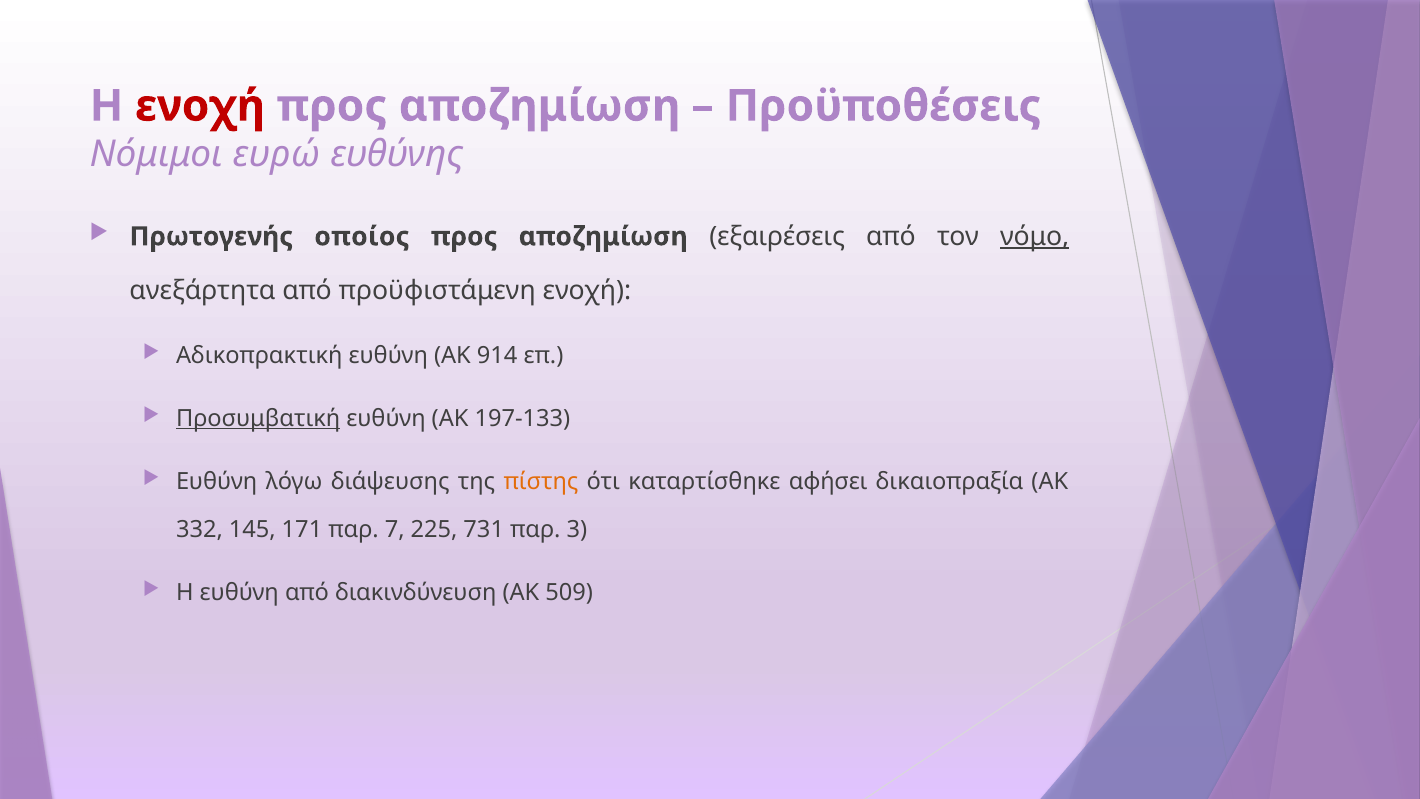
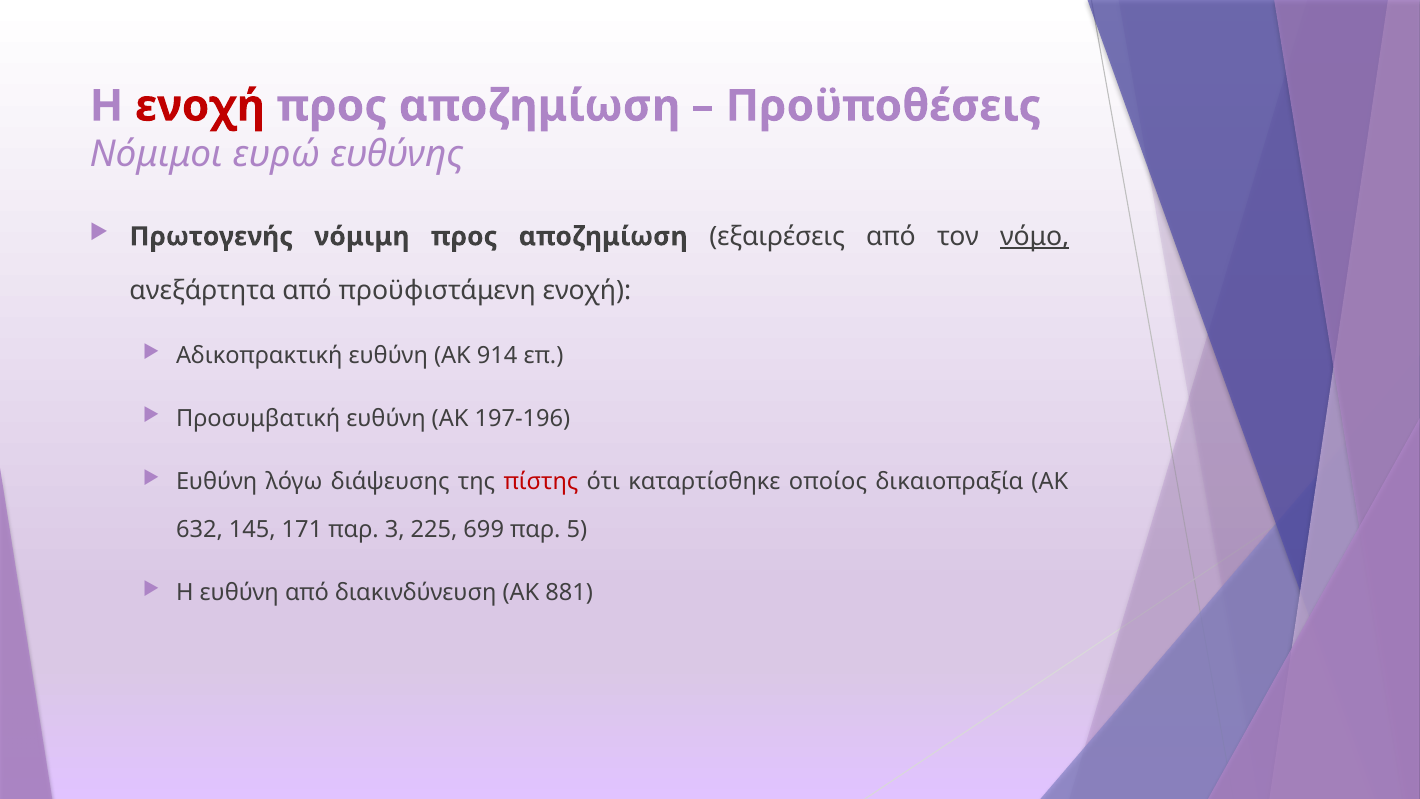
οποίος: οποίος -> νόμιμη (362, 236)
Προσυμβατική underline: present -> none (258, 418)
197-133: 197-133 -> 197-196 (522, 418)
πίστης colour: orange -> red (541, 481)
αφήσει: αφήσει -> οποίος (828, 481)
332: 332 -> 632 (199, 530)
7: 7 -> 3 (395, 530)
731: 731 -> 699 (484, 530)
3: 3 -> 5 (577, 530)
509: 509 -> 881 (569, 593)
